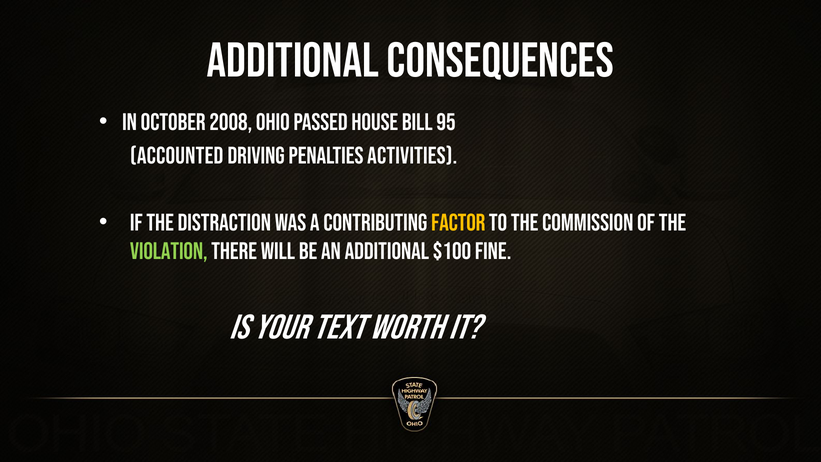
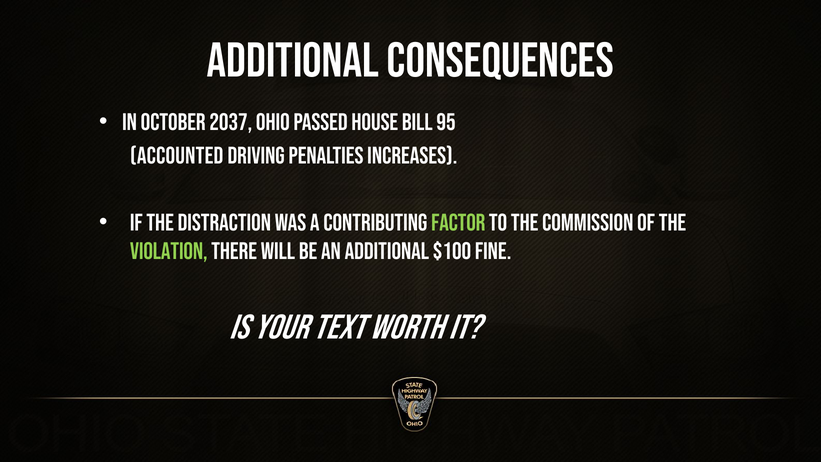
2008: 2008 -> 2037 (231, 122)
activities: activities -> increases (412, 156)
factor colour: yellow -> light green (458, 223)
